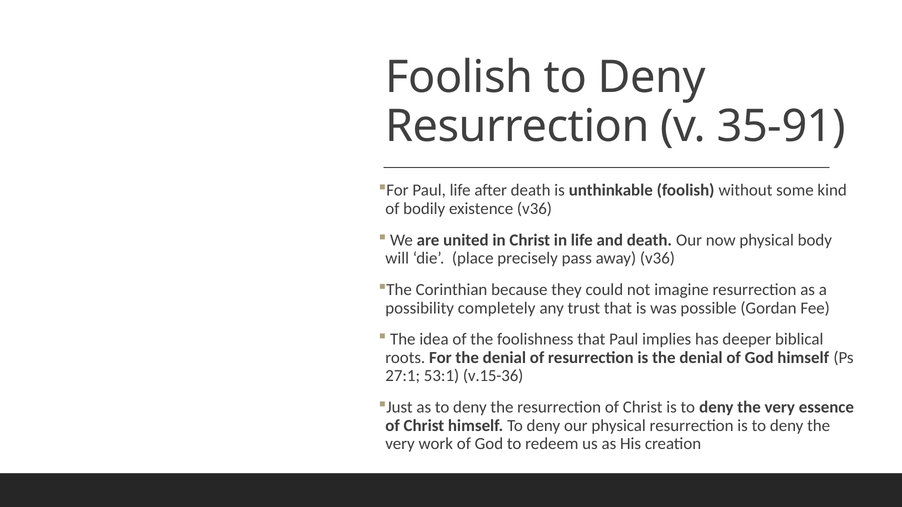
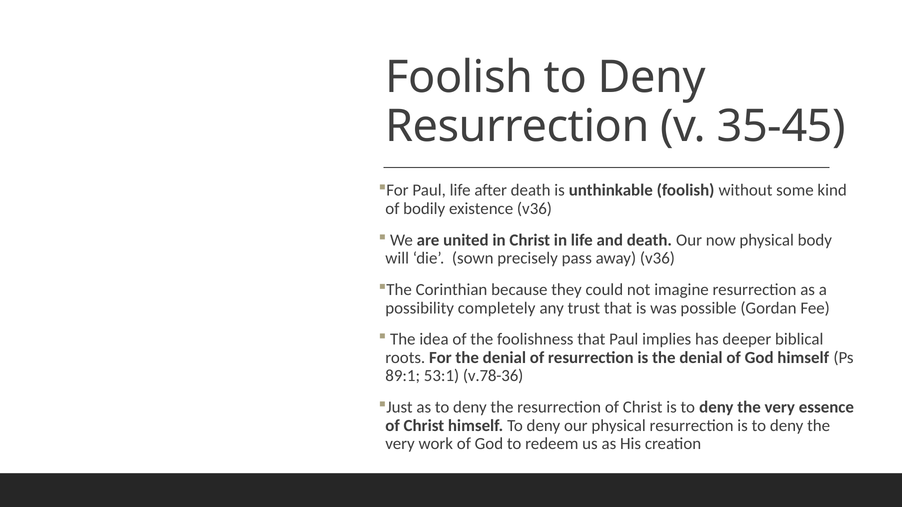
35-91: 35-91 -> 35-45 (781, 126)
place: place -> sown (473, 258)
27:1: 27:1 -> 89:1 (403, 376)
v.15-36: v.15-36 -> v.78-36 (493, 376)
